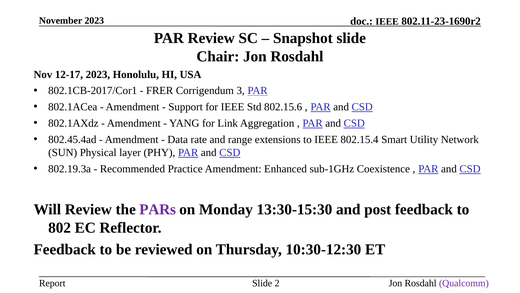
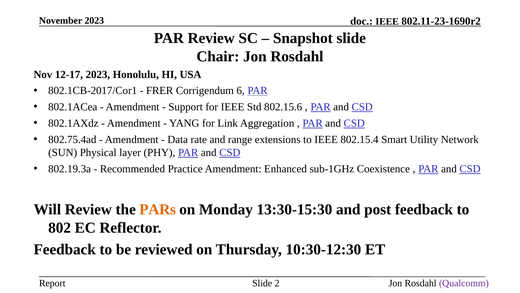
3: 3 -> 6 (241, 91)
802.45.4ad: 802.45.4ad -> 802.75.4ad (72, 139)
PARs colour: purple -> orange (158, 209)
